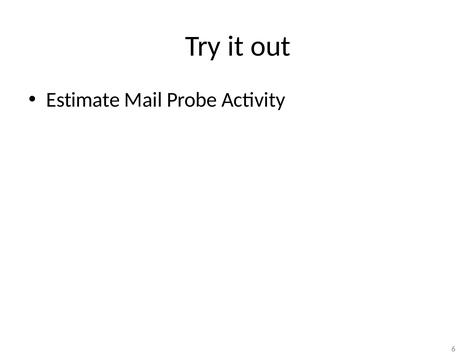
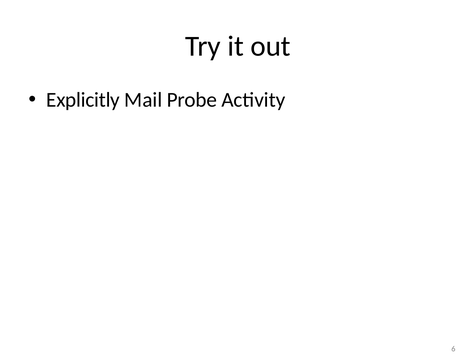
Estimate: Estimate -> Explicitly (83, 100)
